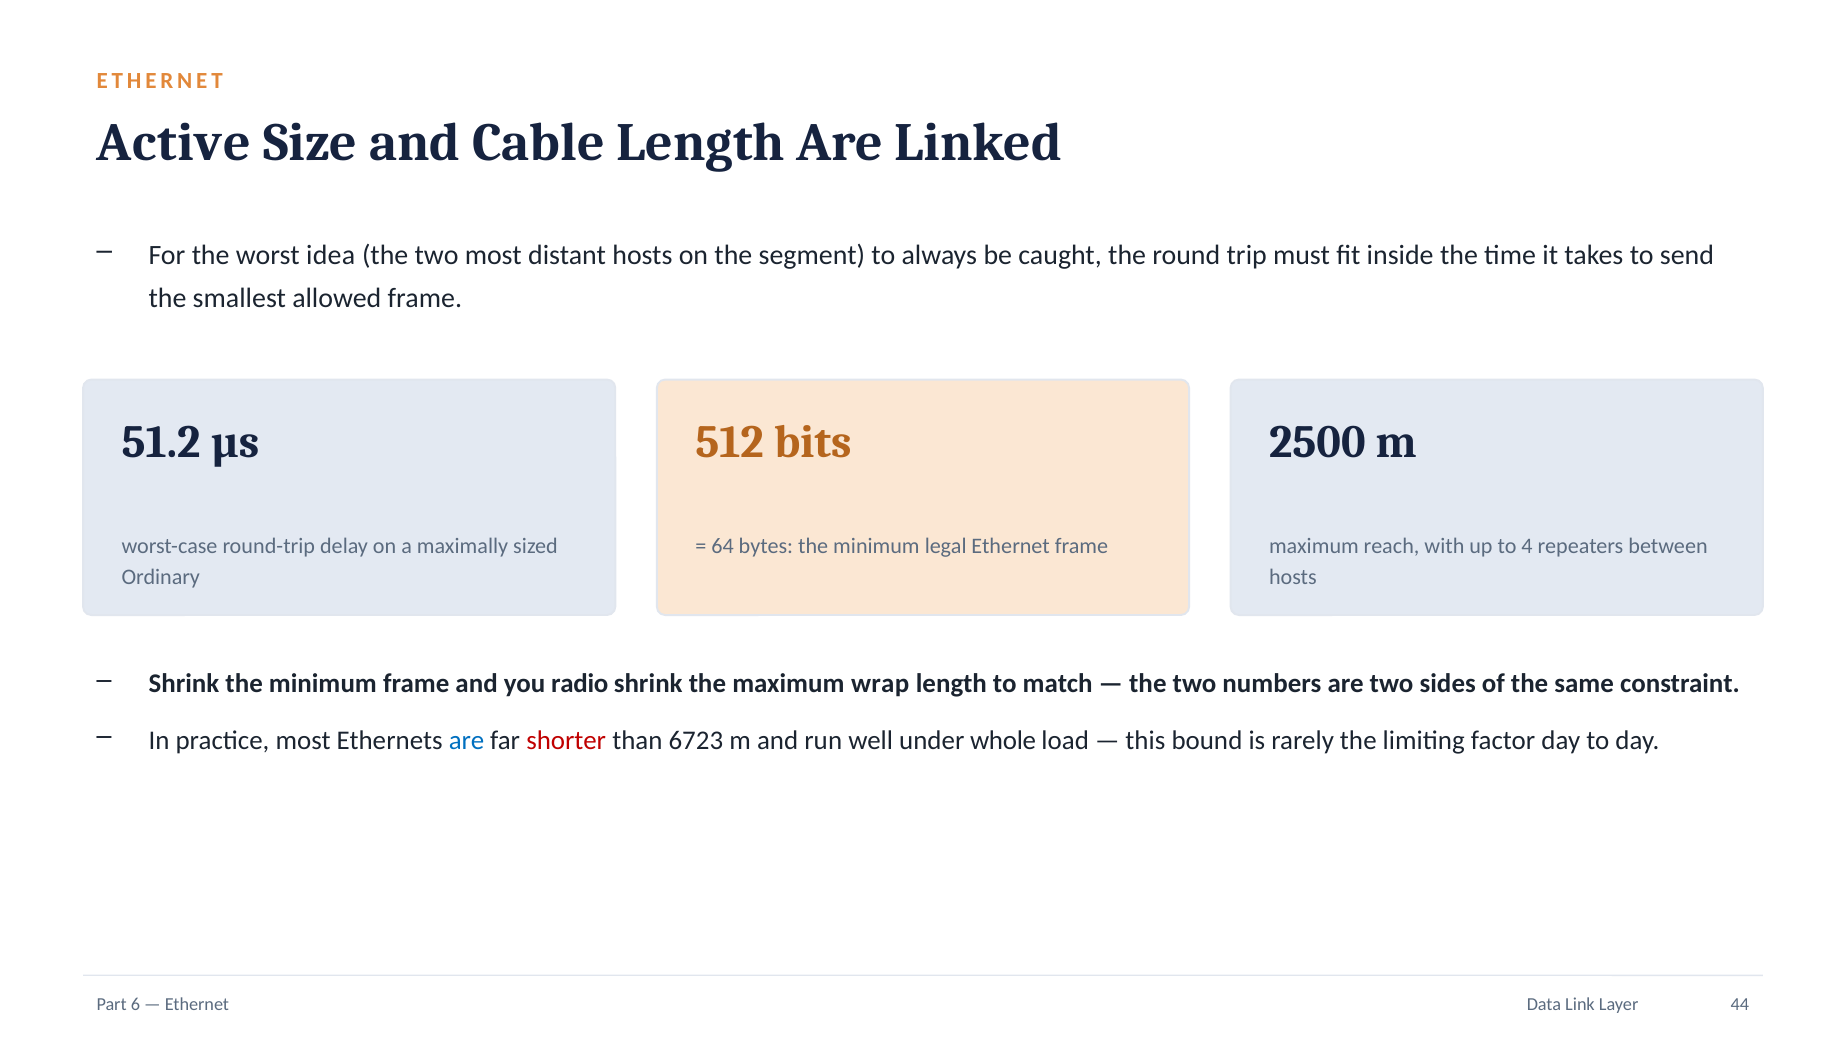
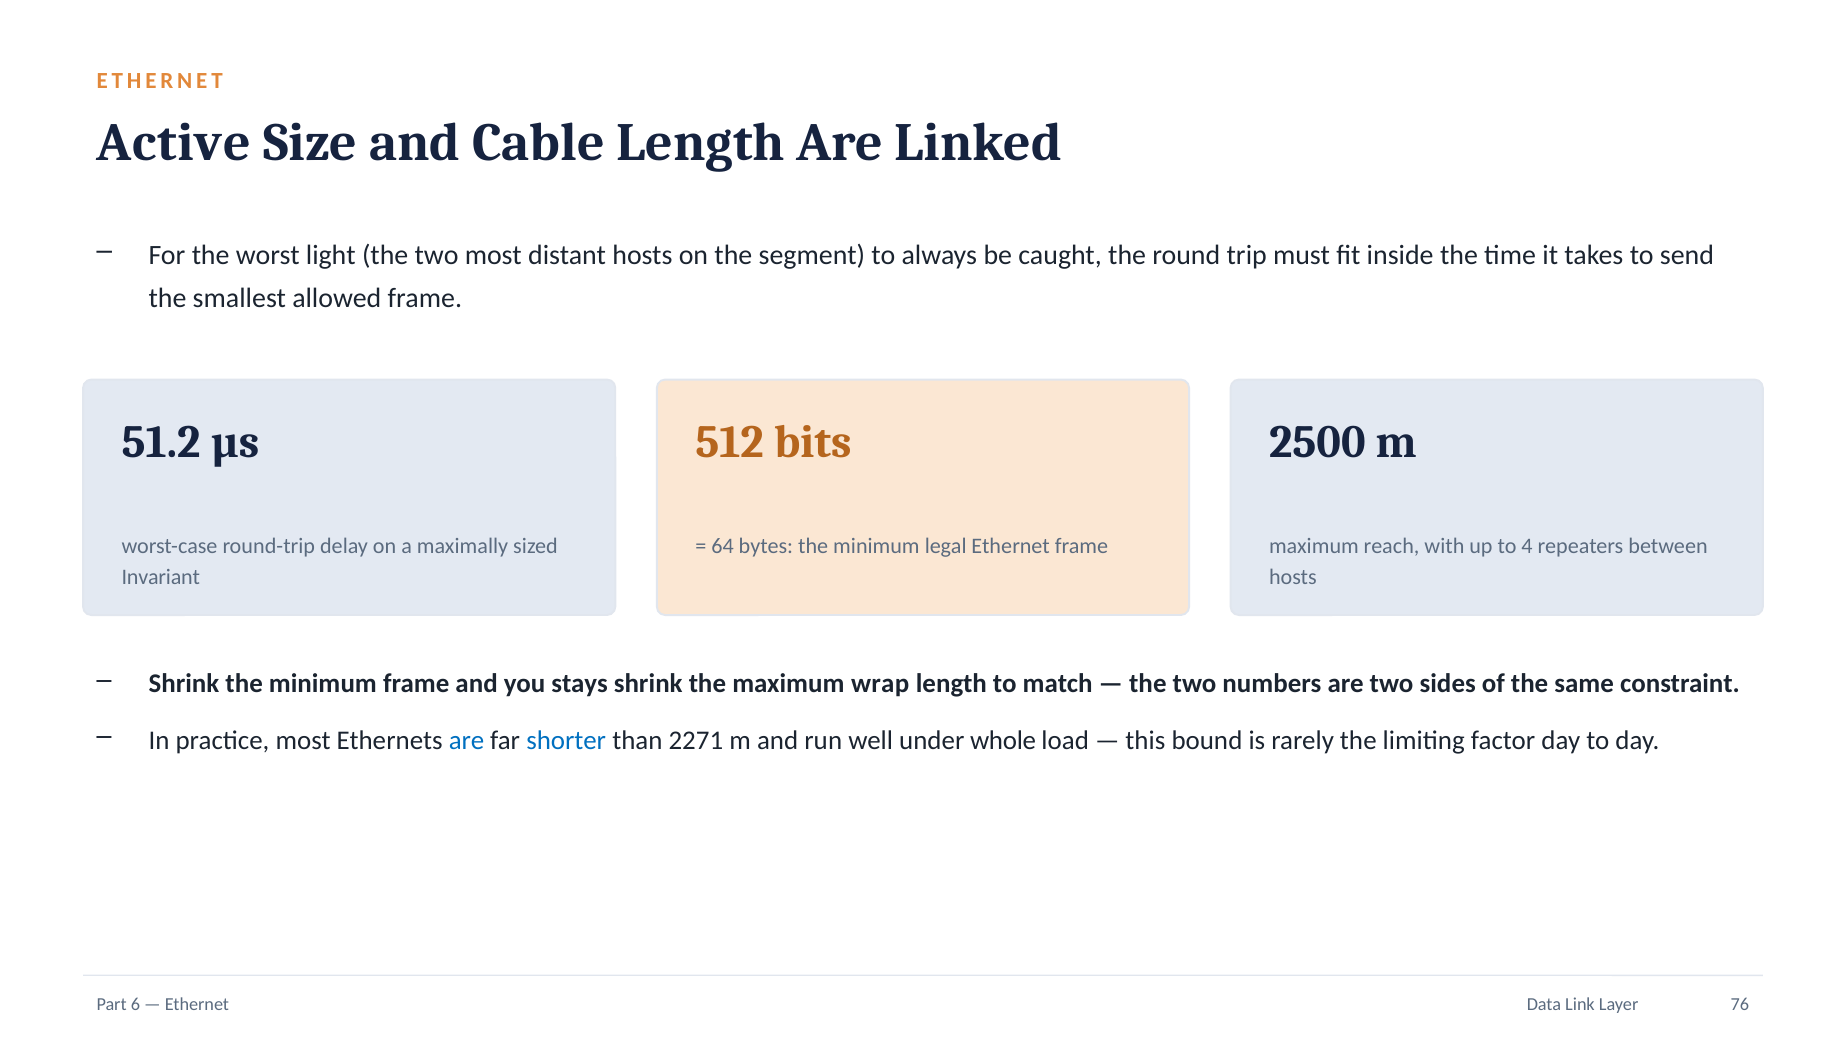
idea: idea -> light (331, 255)
Ordinary: Ordinary -> Invariant (161, 577)
radio: radio -> stays (580, 683)
shorter colour: red -> blue (566, 740)
6723: 6723 -> 2271 (696, 740)
44: 44 -> 76 (1740, 1004)
